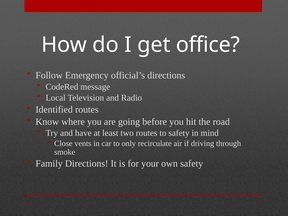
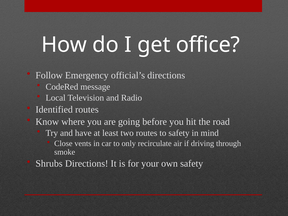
Family: Family -> Shrubs (49, 164)
